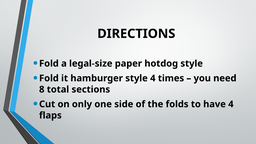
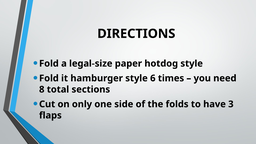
style 4: 4 -> 6 (153, 78)
have 4: 4 -> 3 (231, 104)
